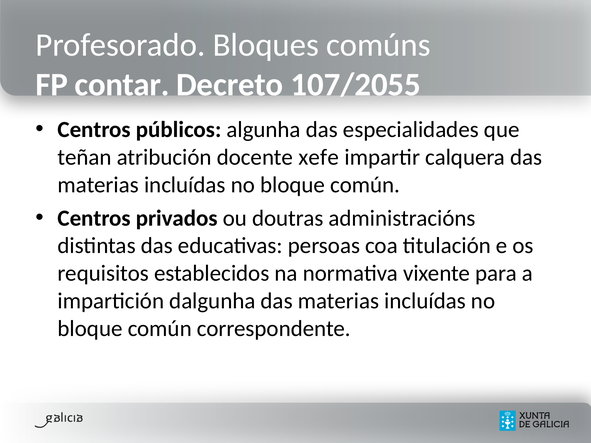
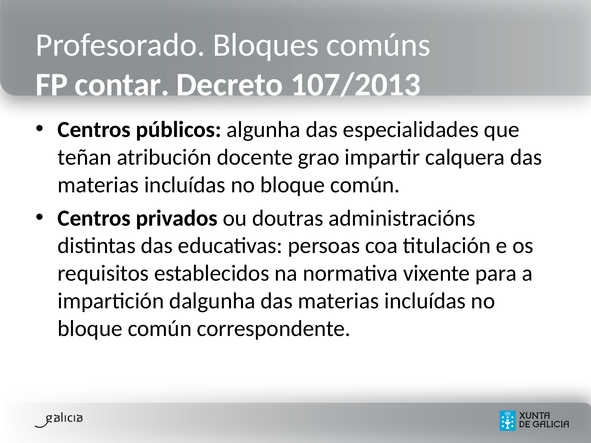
107/2055: 107/2055 -> 107/2013 (356, 85)
xefe: xefe -> grao (319, 157)
